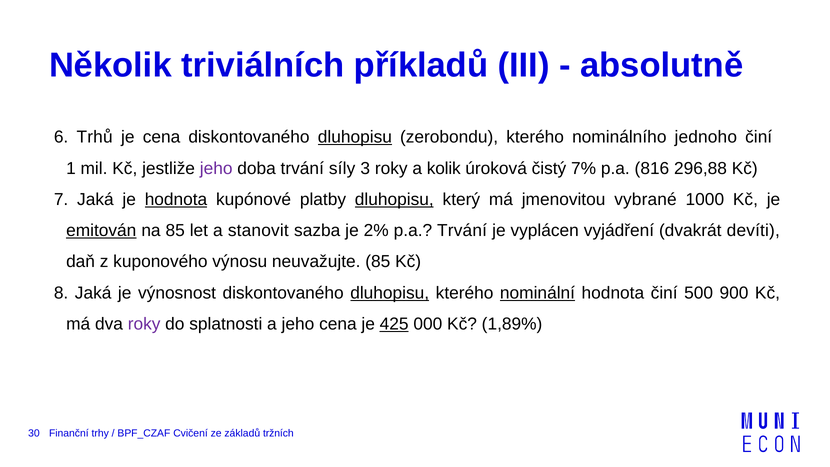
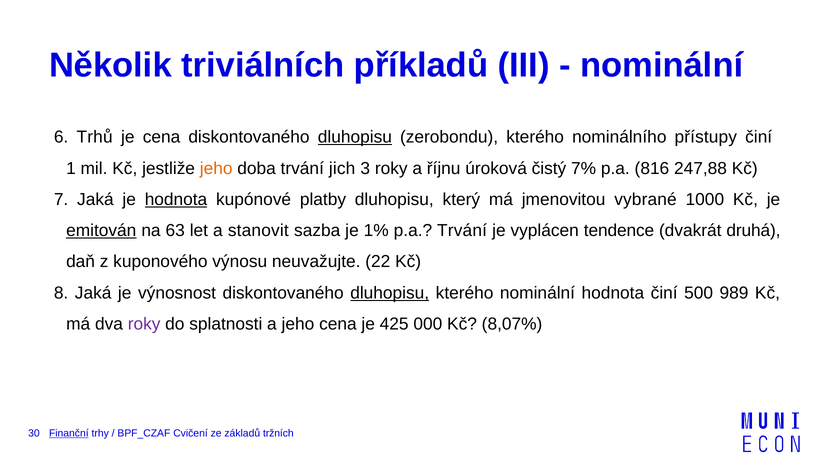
absolutně: absolutně -> nominální (662, 65)
jednoho: jednoho -> přístupy (706, 137)
jeho colour: purple -> orange (216, 168)
síly: síly -> jich (342, 168)
kolik: kolik -> říjnu (444, 168)
296,88: 296,88 -> 247,88 (701, 168)
dluhopisu underline: present -> none (394, 199)
na 85: 85 -> 63 (175, 231)
2%: 2% -> 1% (376, 231)
vyjádření: vyjádření -> tendence (619, 231)
devíti: devíti -> druhá (753, 231)
neuvažujte 85: 85 -> 22 (378, 262)
nominální underline: present -> none (537, 293)
900: 900 -> 989 (734, 293)
425 underline: present -> none (394, 324)
1,89%: 1,89% -> 8,07% (512, 324)
Finanční underline: none -> present (69, 433)
